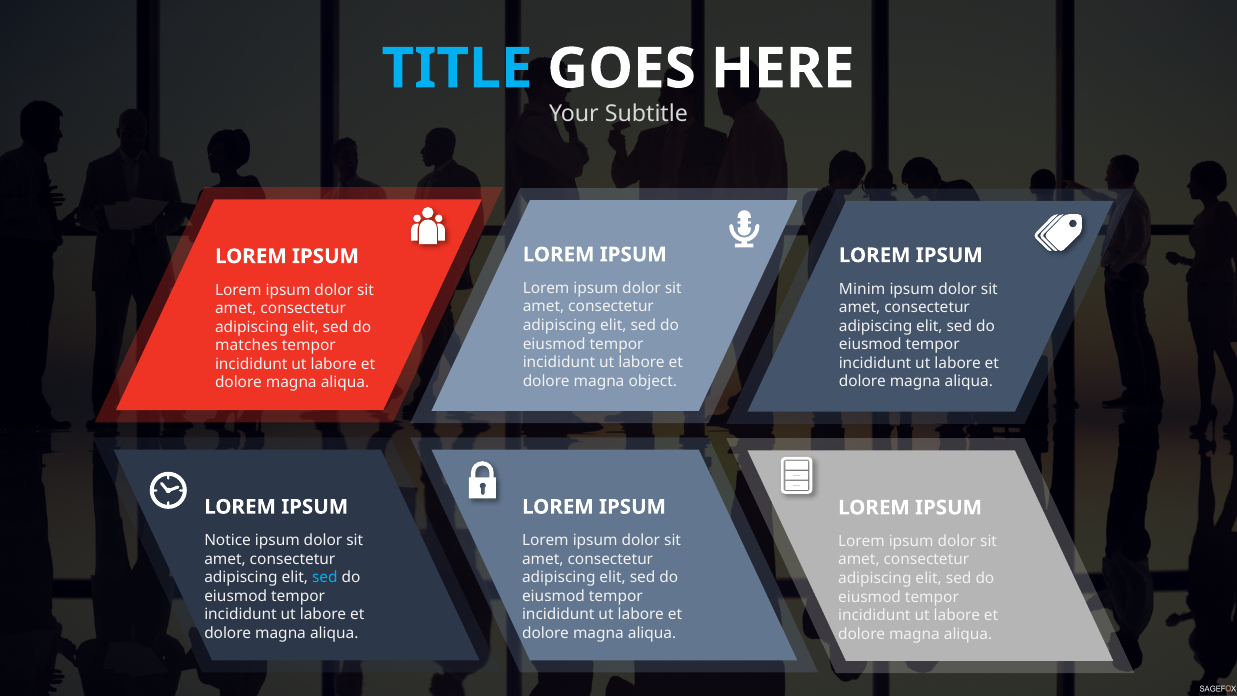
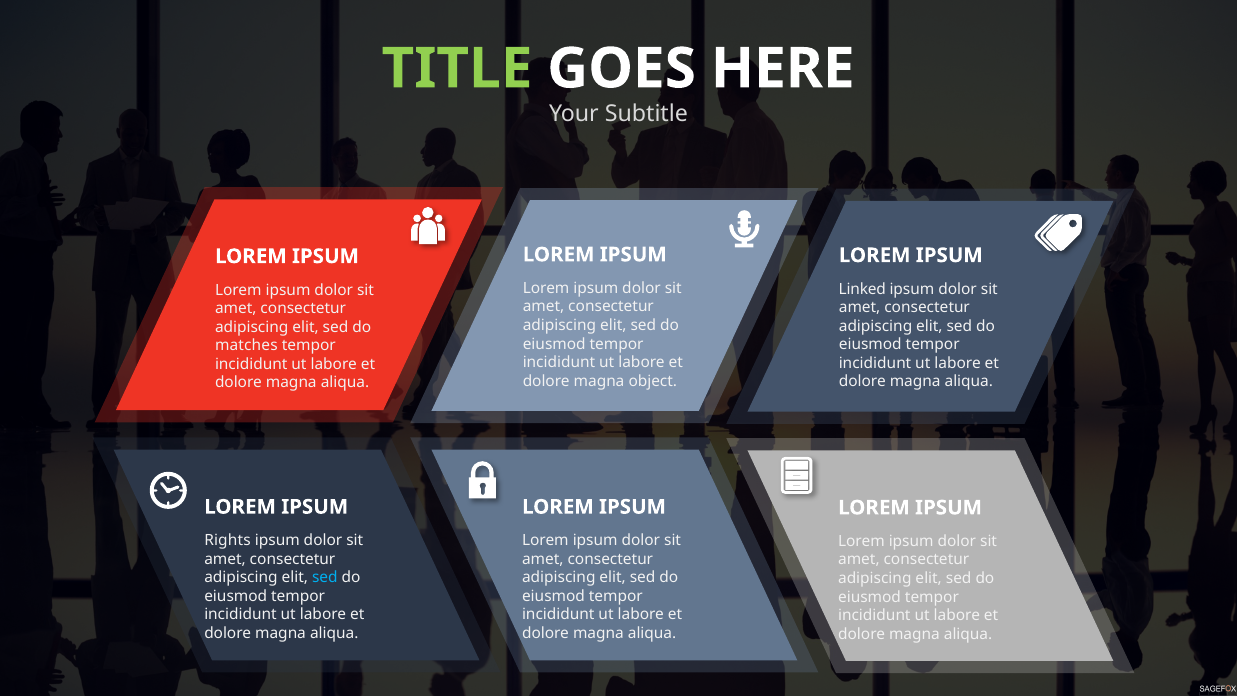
TITLE colour: light blue -> light green (457, 69)
Minim: Minim -> Linked (862, 289)
Notice: Notice -> Rights (228, 540)
